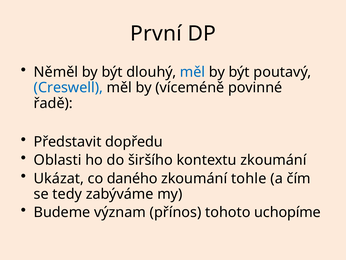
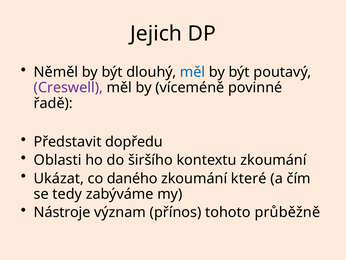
První: První -> Jejich (156, 33)
Creswell colour: blue -> purple (68, 88)
tohle: tohle -> které (249, 178)
Budeme: Budeme -> Nástroje (62, 212)
uchopíme: uchopíme -> průběžně (287, 212)
